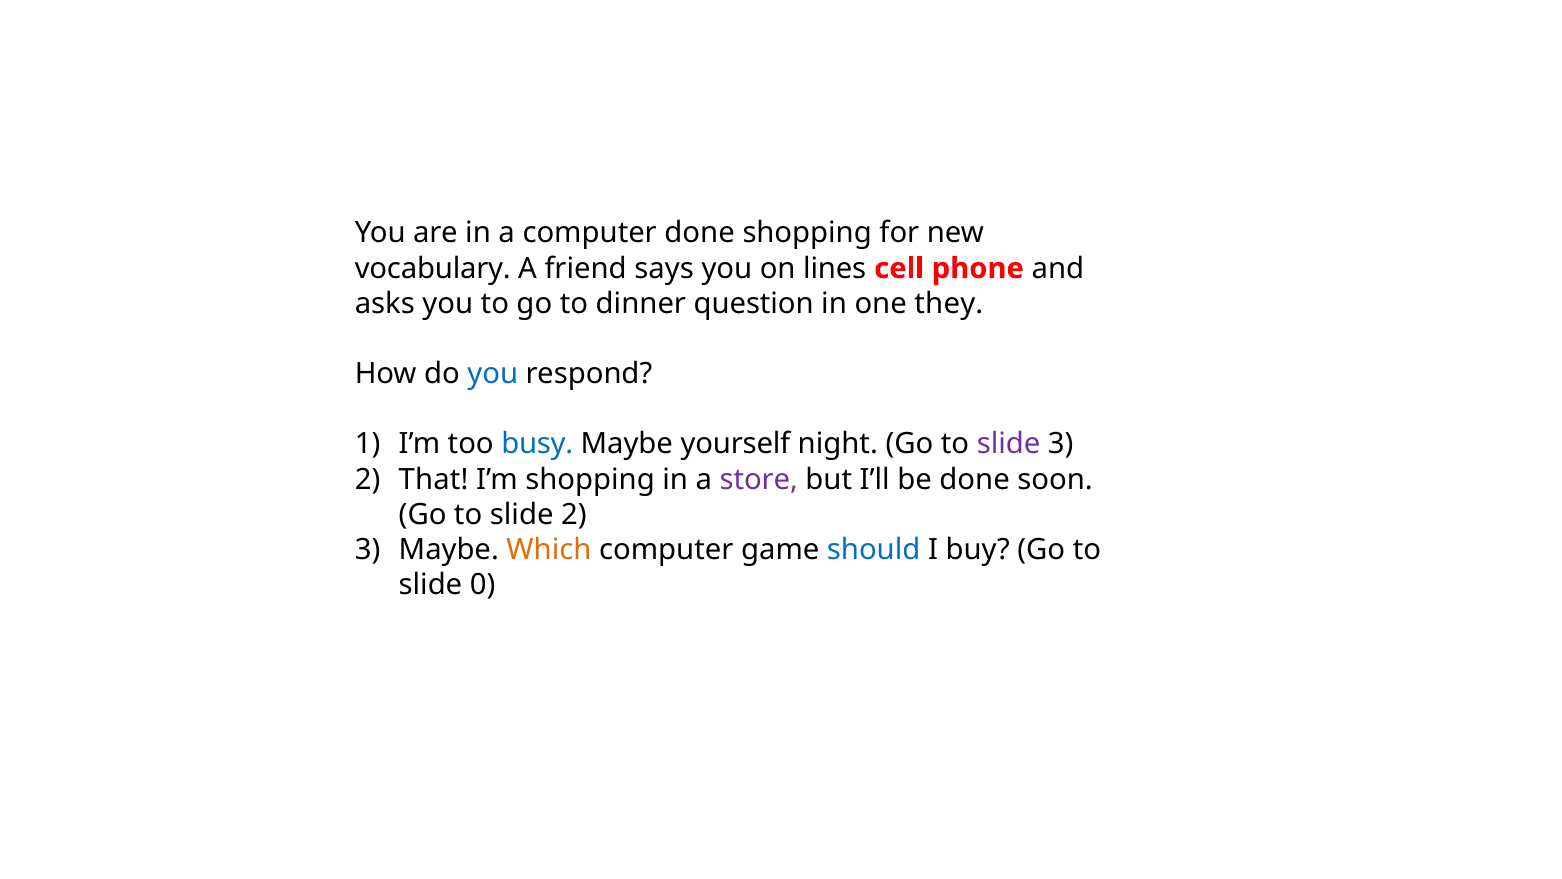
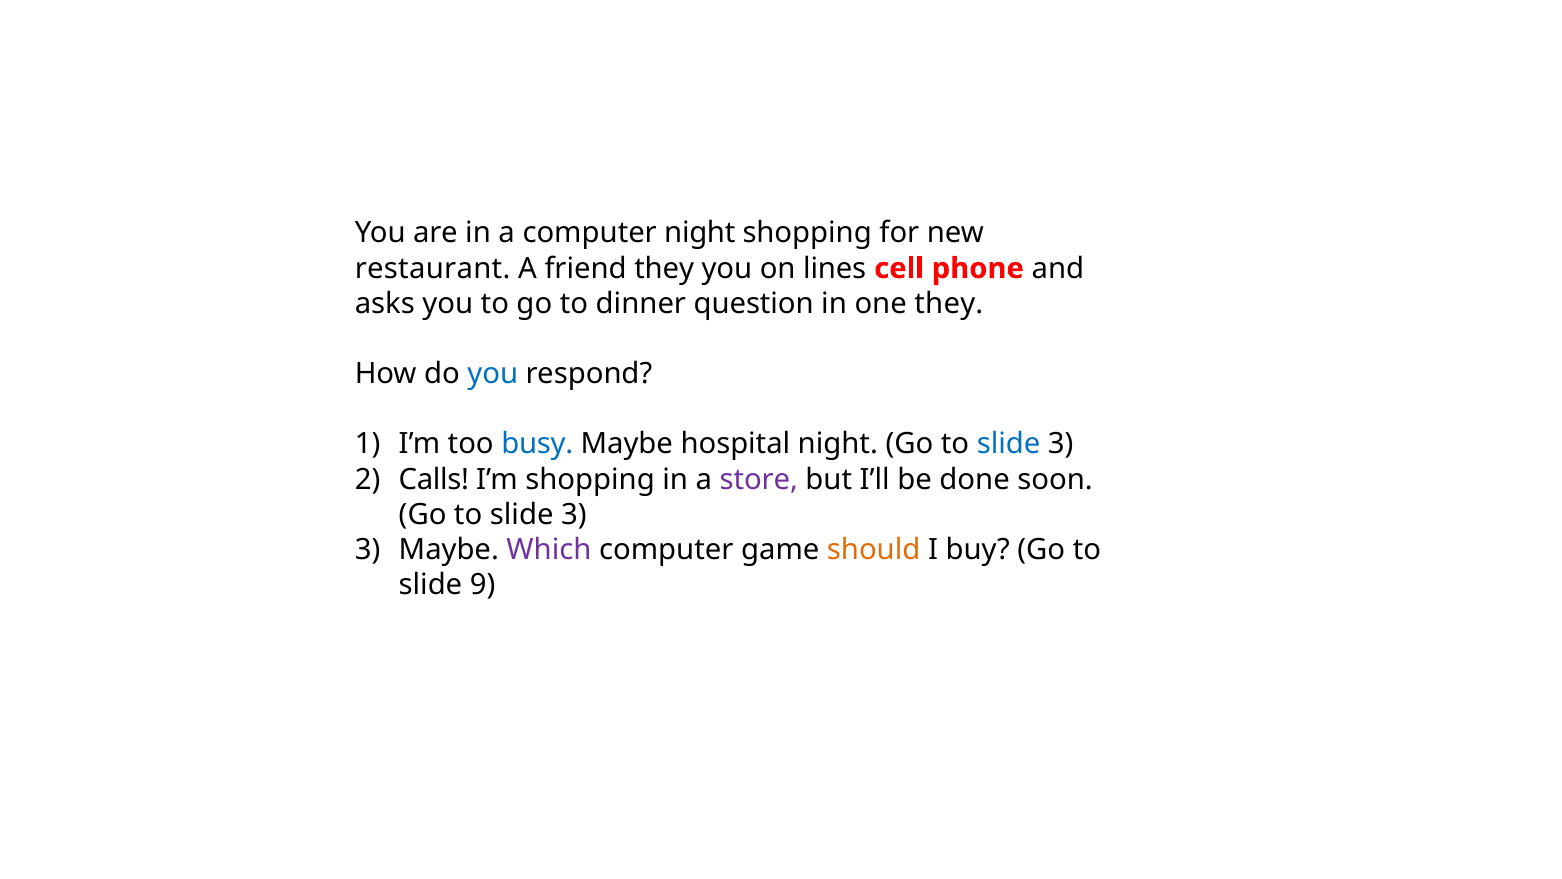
computer done: done -> night (700, 233)
vocabulary: vocabulary -> restaurant (433, 268)
friend says: says -> they (664, 268)
yourself: yourself -> hospital (735, 444)
slide colour: purple -> blue (1009, 444)
That: That -> Calls (434, 479)
2: 2 -> 3 (574, 514)
Which colour: orange -> purple (549, 549)
should colour: blue -> orange (874, 549)
0: 0 -> 9 (483, 585)
